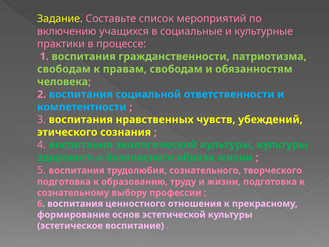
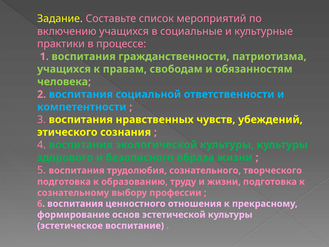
свободам: свободам -> учащихся (64, 69)
